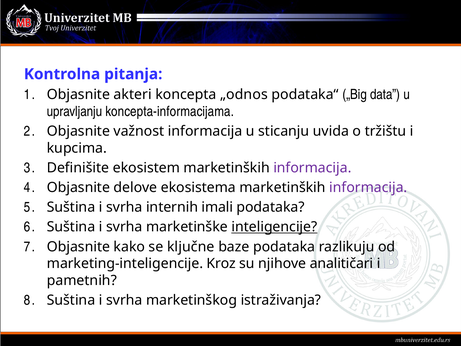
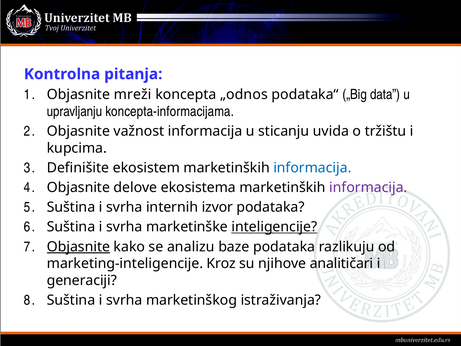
akteri: akteri -> mreži (133, 94)
informacija colour: purple -> blue (312, 168)
imali: imali -> izvor (217, 207)
Objasnite underline: none -> present (78, 247)
ključne: ključne -> analizu (191, 247)
pametnih: pametnih -> generaciji (82, 280)
